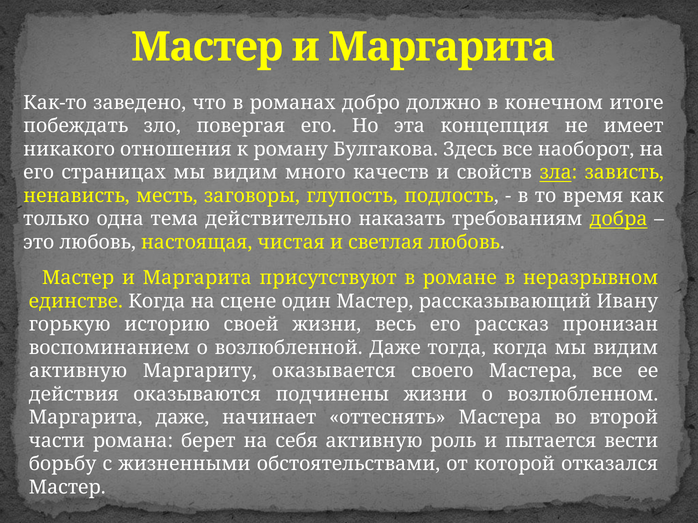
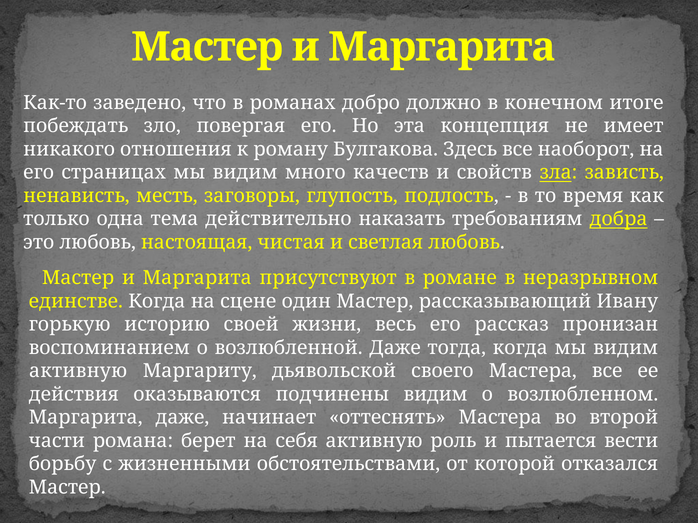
оказывается: оказывается -> дьявольской (334, 371)
подчинены жизни: жизни -> видим (436, 395)
